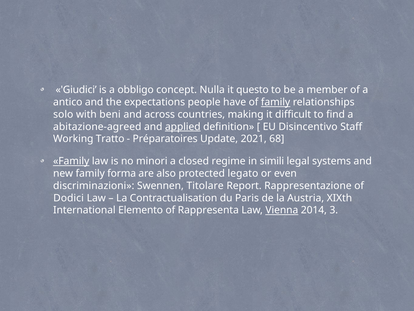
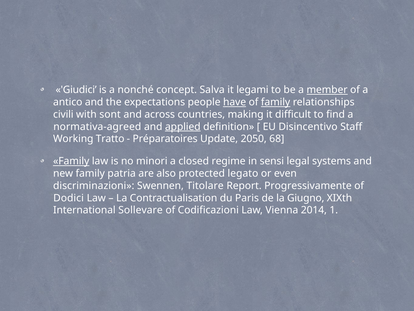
obbligo: obbligo -> nonché (136, 90)
Nulla: Nulla -> Salva (212, 90)
questo: questo -> legami (252, 90)
member underline: none -> present (327, 90)
have underline: none -> present (235, 102)
solo: solo -> civili (63, 114)
beni: beni -> sont (110, 114)
abitazione-agreed: abitazione-agreed -> normativa-agreed (97, 126)
2021: 2021 -> 2050 (254, 139)
simili: simili -> sensi (272, 161)
forma: forma -> patria (122, 173)
Rappresentazione: Rappresentazione -> Progressivamente (308, 185)
Austria: Austria -> Giugno (306, 198)
Elemento: Elemento -> Sollevare (140, 210)
Rappresenta: Rappresenta -> Codificazioni (208, 210)
Vienna underline: present -> none (282, 210)
3: 3 -> 1 (334, 210)
